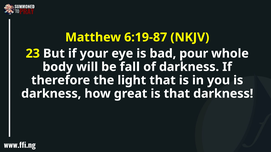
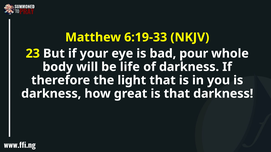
6:19-87: 6:19-87 -> 6:19-33 (146, 37)
fall: fall -> life (130, 67)
